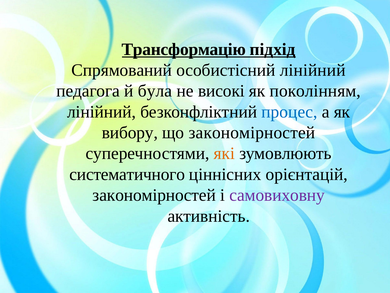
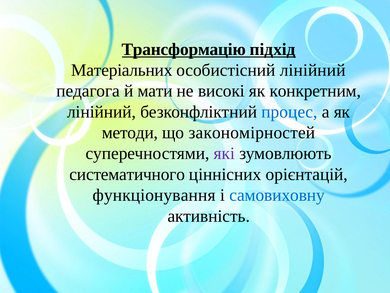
Спрямований: Спрямований -> Матеріальних (122, 70)
була: була -> мати (155, 91)
поколінням: поколінням -> конкретним (315, 91)
вибору: вибору -> методи (130, 132)
які colour: orange -> purple (224, 153)
закономірностей: закономірностей -> функціонування (154, 195)
самовиховну colour: purple -> blue (277, 195)
